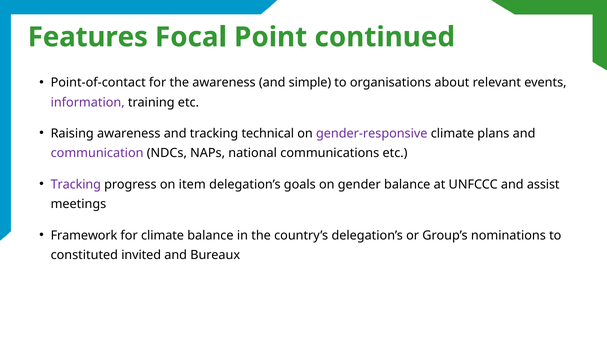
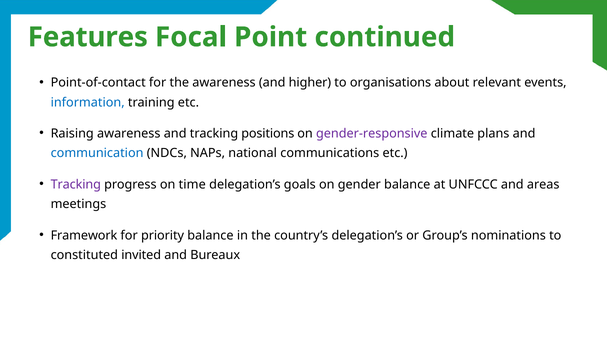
simple: simple -> higher (310, 82)
information colour: purple -> blue (88, 102)
technical: technical -> positions (268, 133)
communication colour: purple -> blue (97, 153)
item: item -> time (192, 184)
assist: assist -> areas (543, 184)
for climate: climate -> priority (163, 235)
